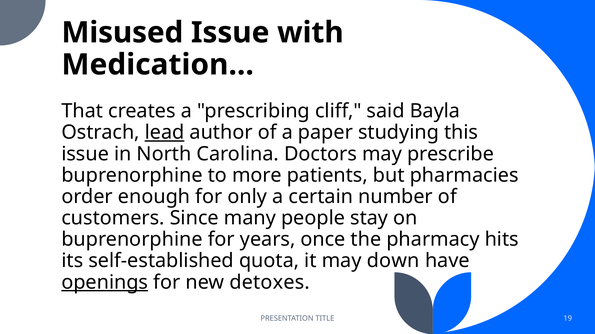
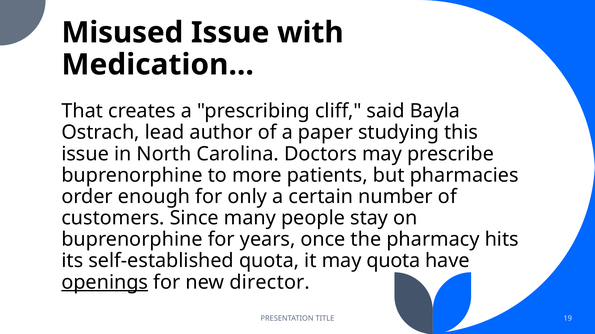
lead underline: present -> none (165, 133)
may down: down -> quota (393, 261)
detoxes: detoxes -> director (270, 283)
